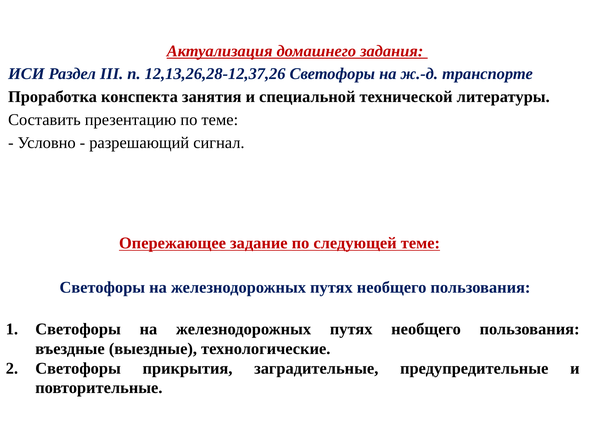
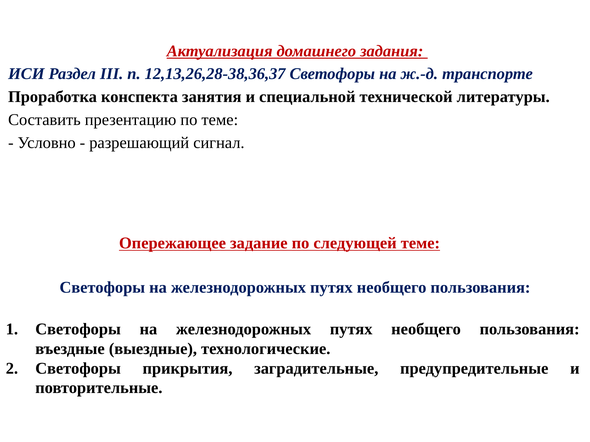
12,13,26,28-12,37,26: 12,13,26,28-12,37,26 -> 12,13,26,28-38,36,37 (215, 74)
